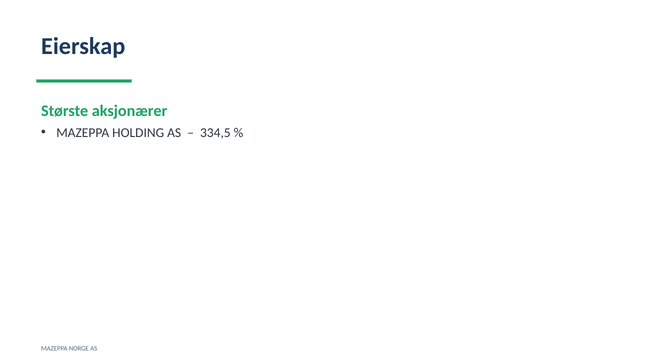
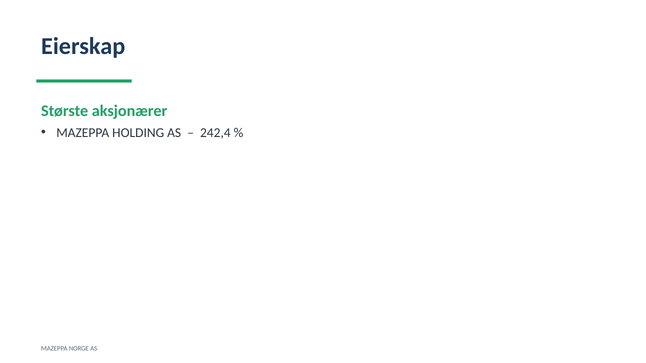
334,5: 334,5 -> 242,4 (215, 133)
